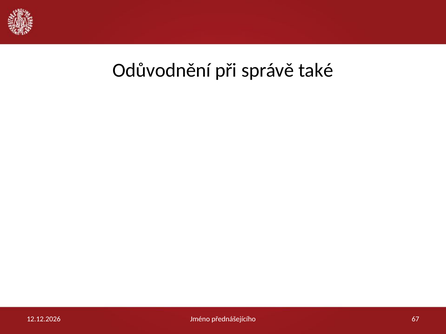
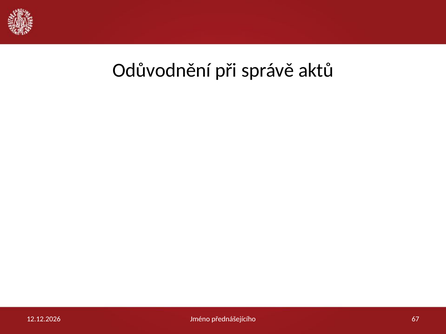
také: také -> aktů (316, 70)
